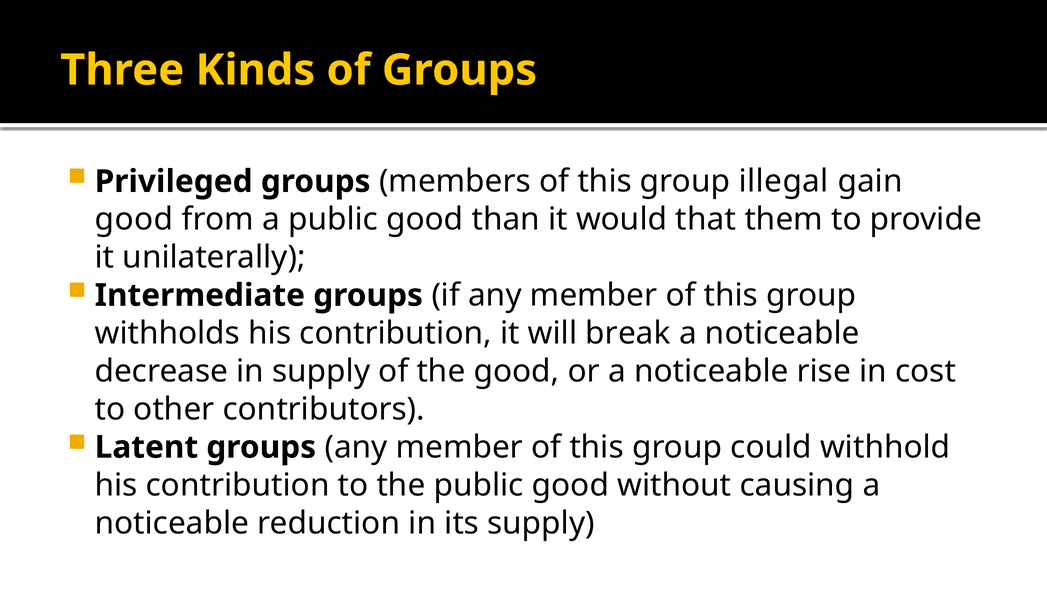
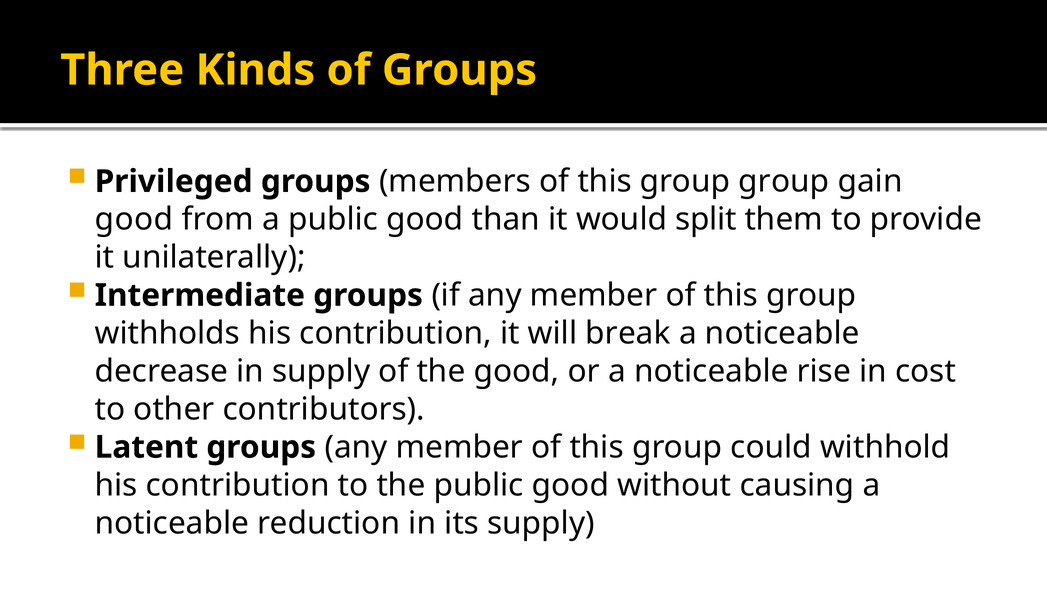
group illegal: illegal -> group (784, 181)
that: that -> split (706, 219)
